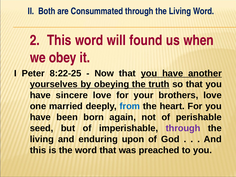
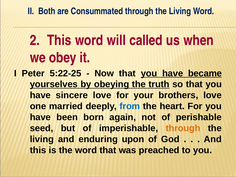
found: found -> called (146, 40)
8:22-25: 8:22-25 -> 5:22-25 (66, 73)
another: another -> became (205, 73)
through colour: purple -> orange (183, 128)
